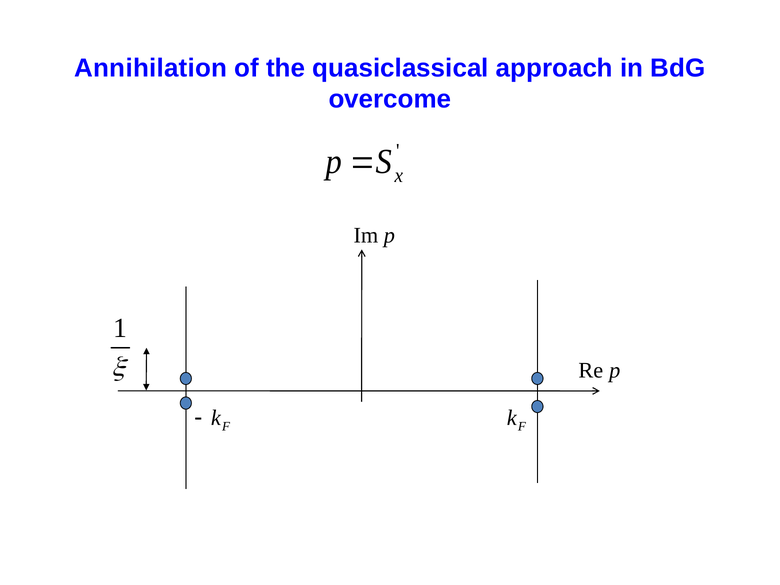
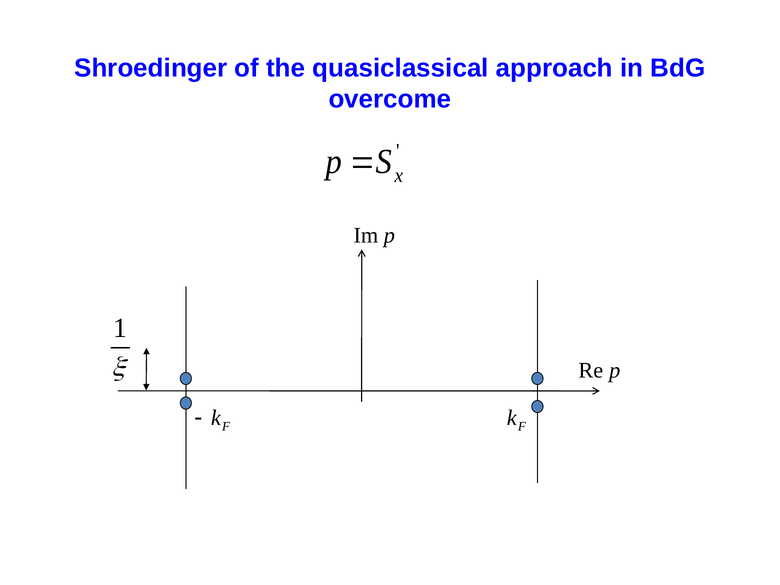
Annihilation: Annihilation -> Shroedinger (151, 68)
